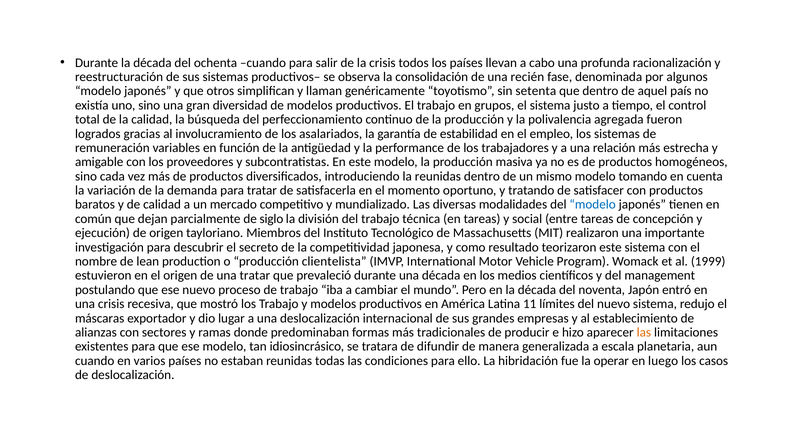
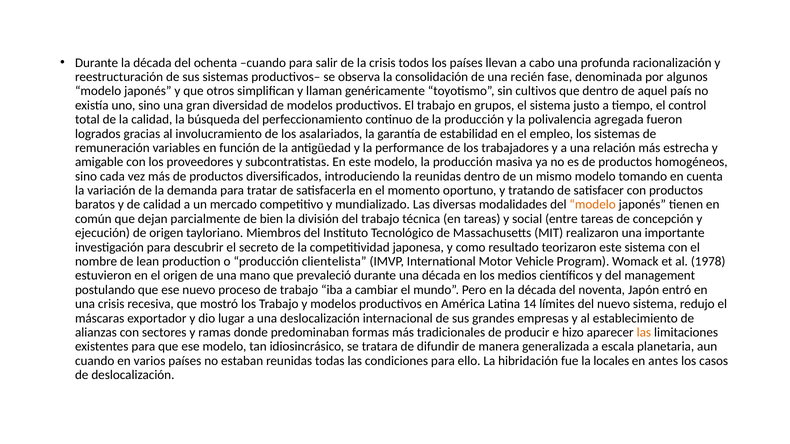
setenta: setenta -> cultivos (536, 91)
modelo colour: blue -> orange (593, 205)
siglo: siglo -> bien (271, 219)
1999: 1999 -> 1978 (708, 262)
una tratar: tratar -> mano (255, 276)
11: 11 -> 14 (530, 304)
operar: operar -> locales (611, 361)
luego: luego -> antes (663, 361)
